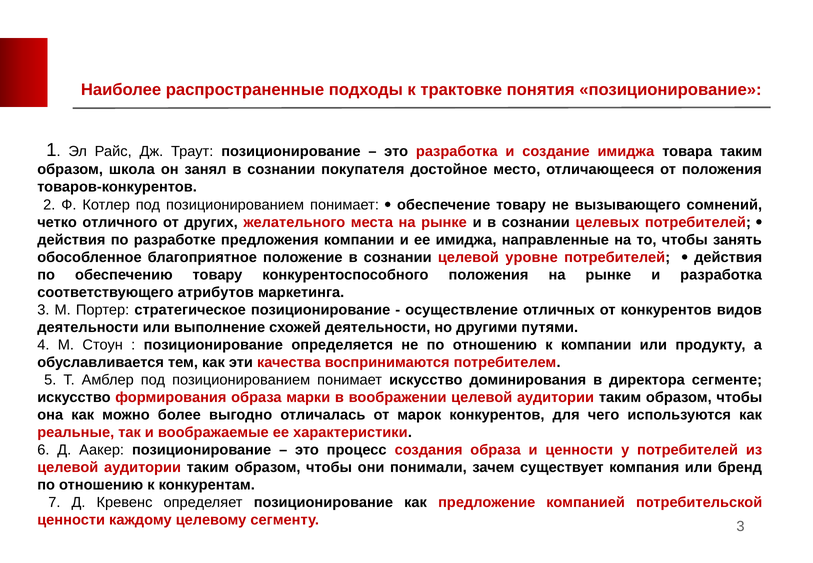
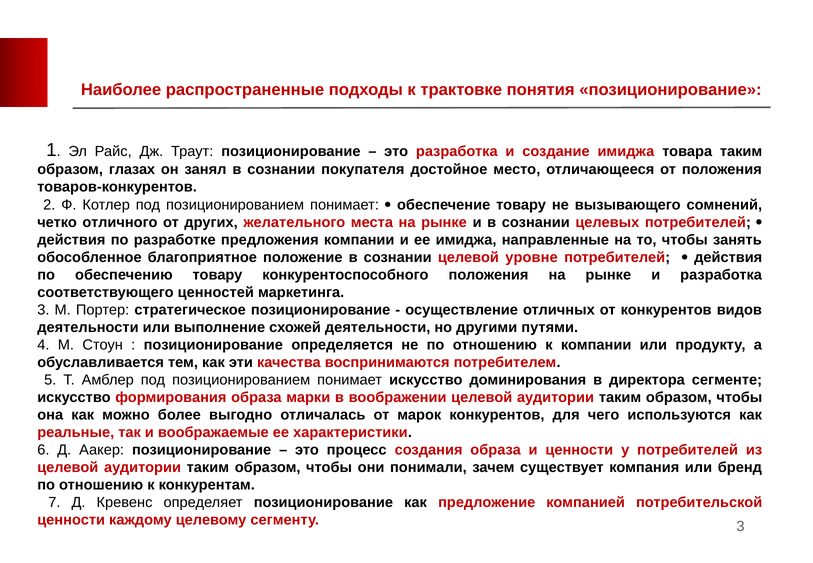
школа: школа -> глазах (132, 170)
атрибутов: атрибутов -> ценностей (216, 292)
